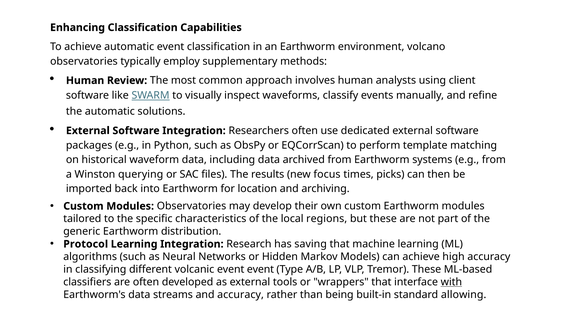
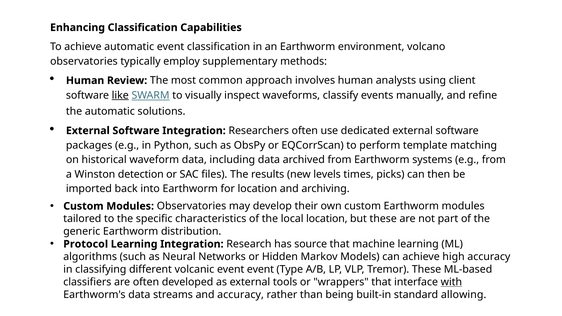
like underline: none -> present (120, 95)
querying: querying -> detection (141, 174)
focus: focus -> levels (327, 174)
local regions: regions -> location (327, 219)
saving: saving -> source (311, 244)
